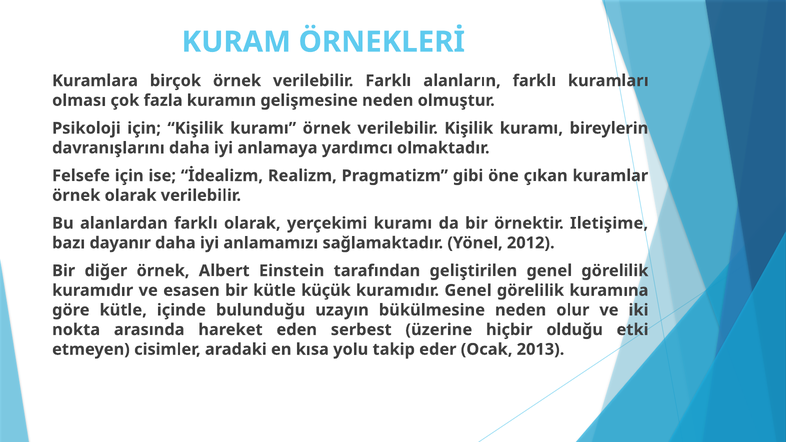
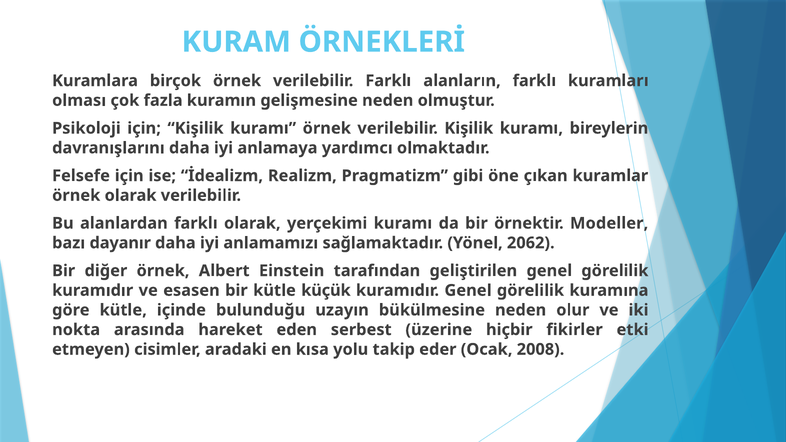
Iletişime: Iletişime -> Modeller (609, 223)
2012: 2012 -> 2062 (531, 243)
olduğu: olduğu -> fikirler (575, 330)
2013: 2013 -> 2008 (541, 349)
